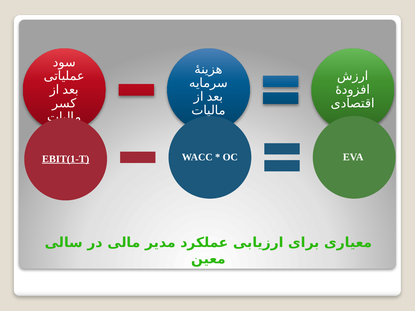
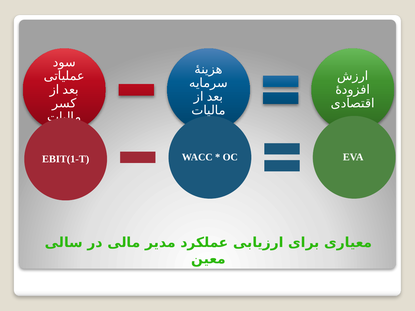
EBIT(1-T underline: present -> none (66, 159)
